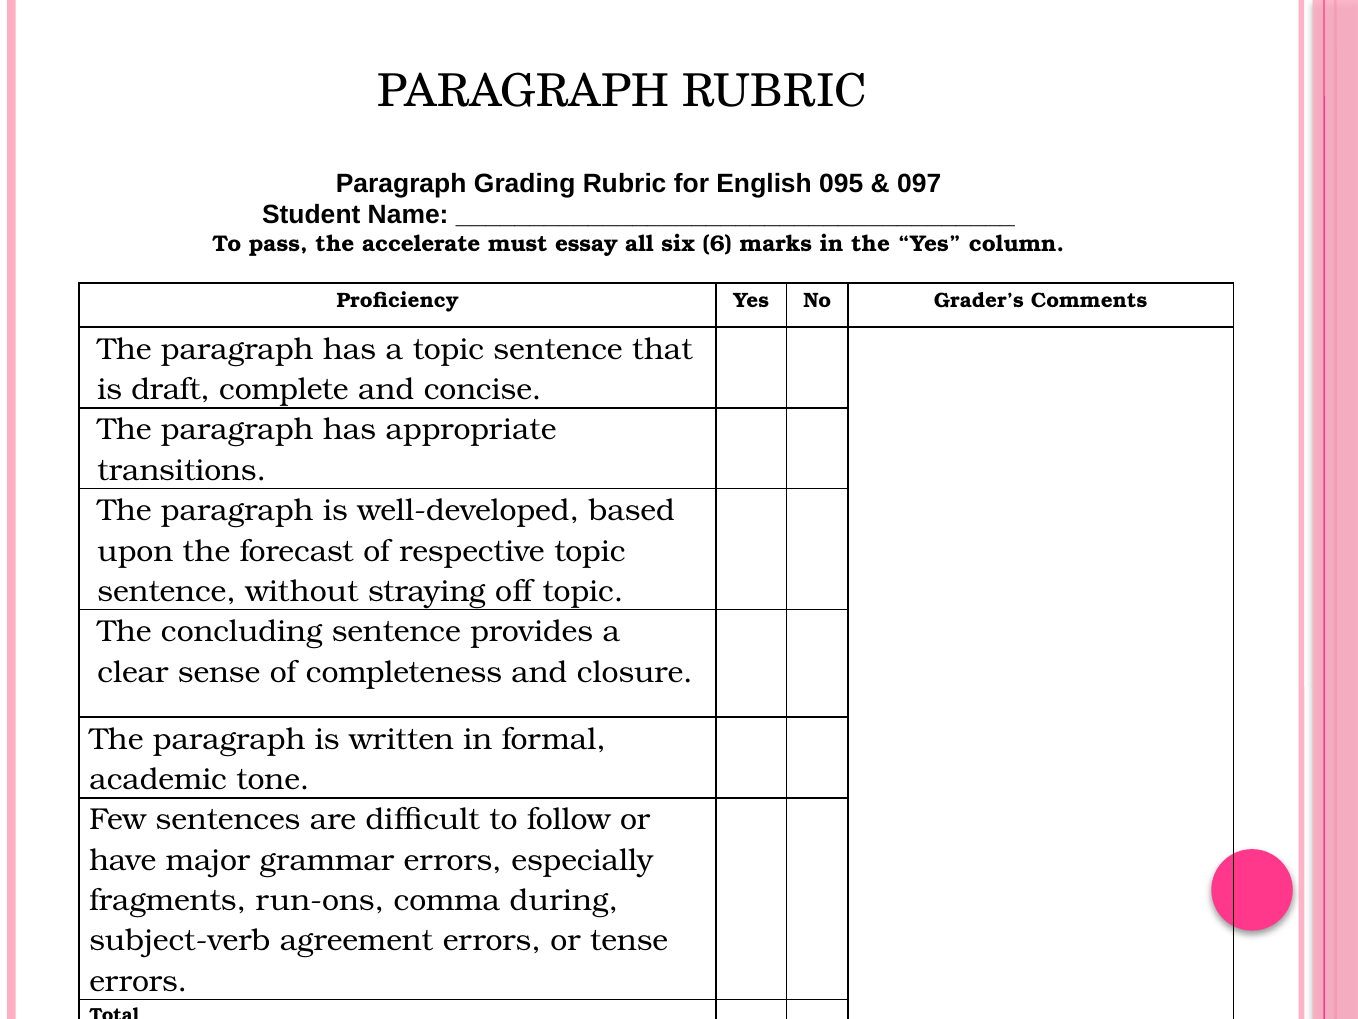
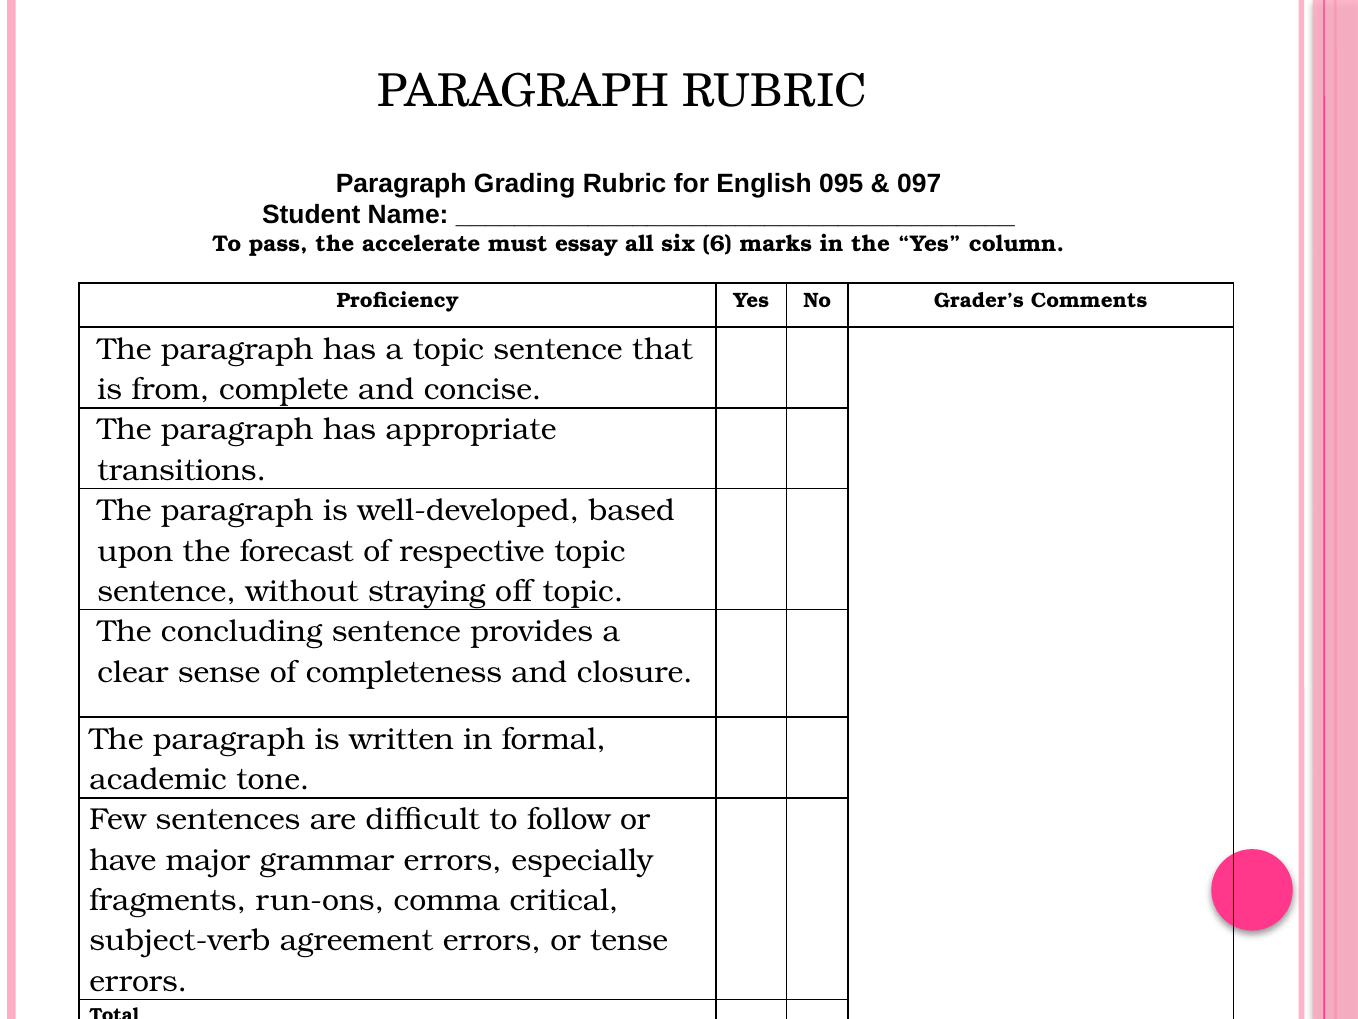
draft: draft -> from (171, 389)
during: during -> critical (564, 900)
